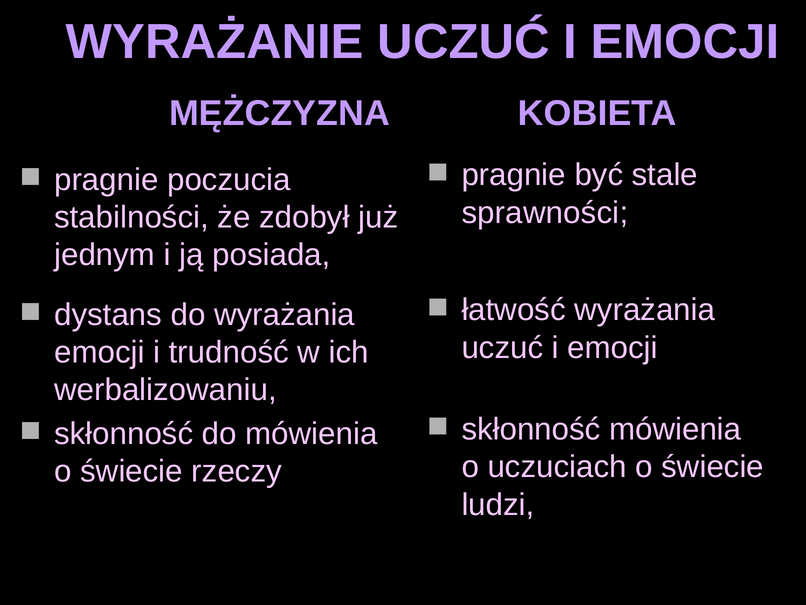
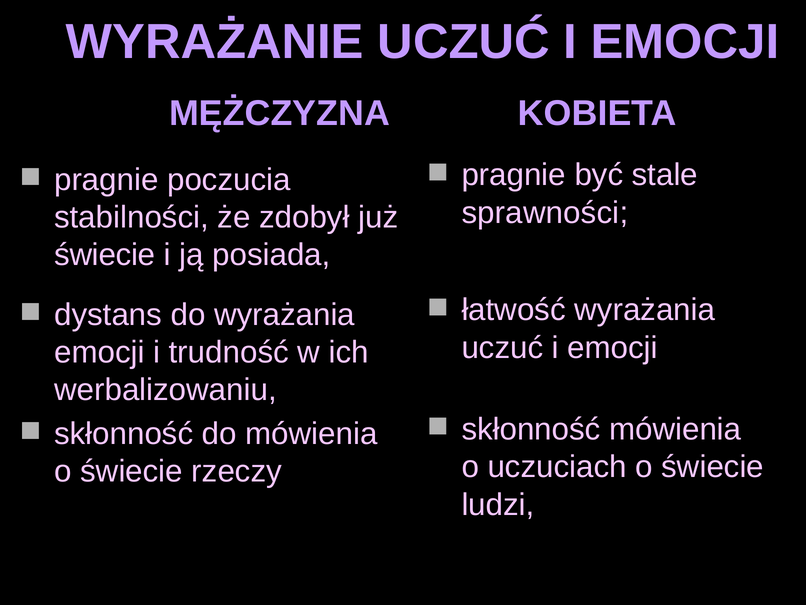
jednym: jednym -> świecie (105, 255)
